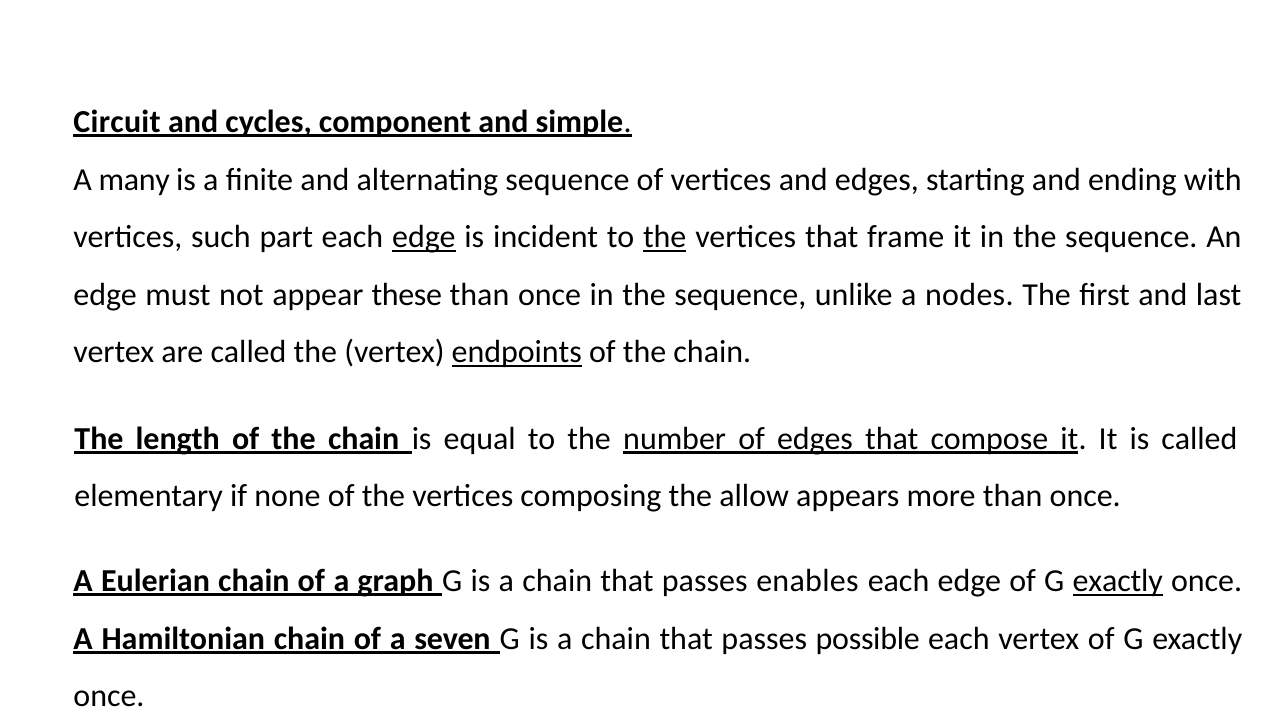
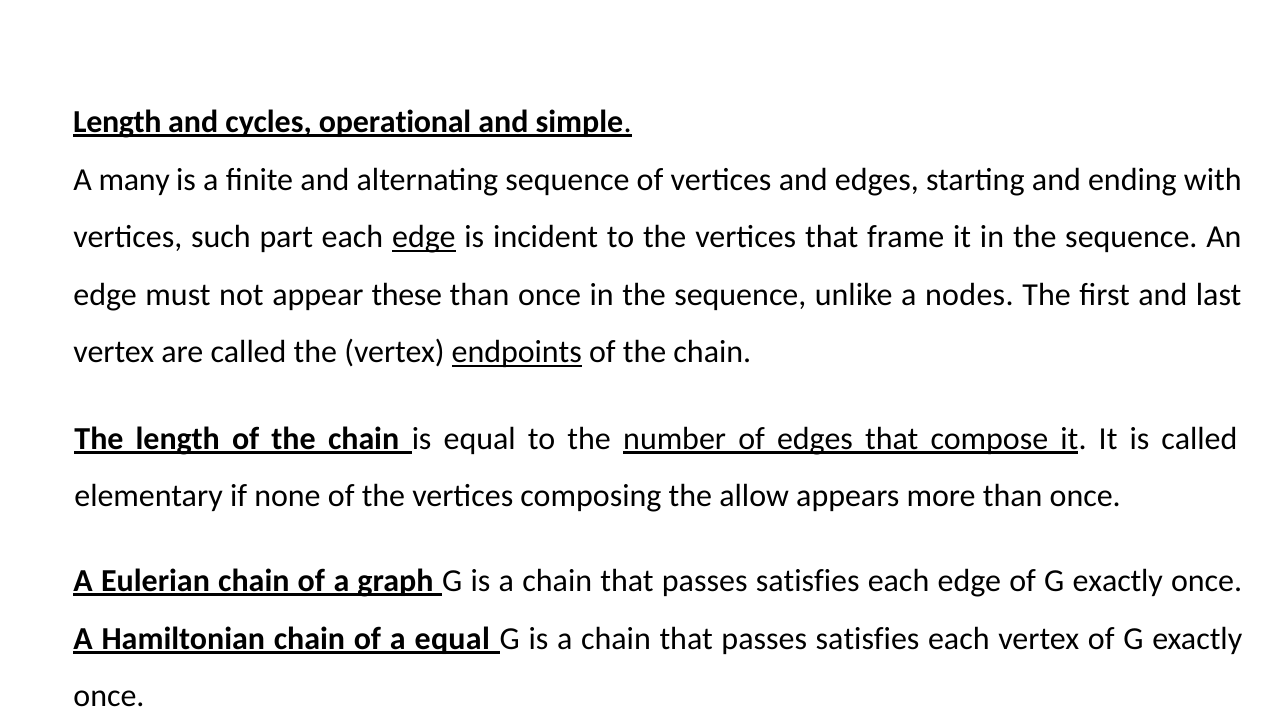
Circuit: Circuit -> Length (117, 122)
component: component -> operational (395, 122)
the underline: present -> none (665, 237)
enables: enables -> satisfies (808, 580)
exactly underline: present -> none (1118, 580)
a seven: seven -> equal (452, 638)
possible: possible -> satisfies (868, 638)
